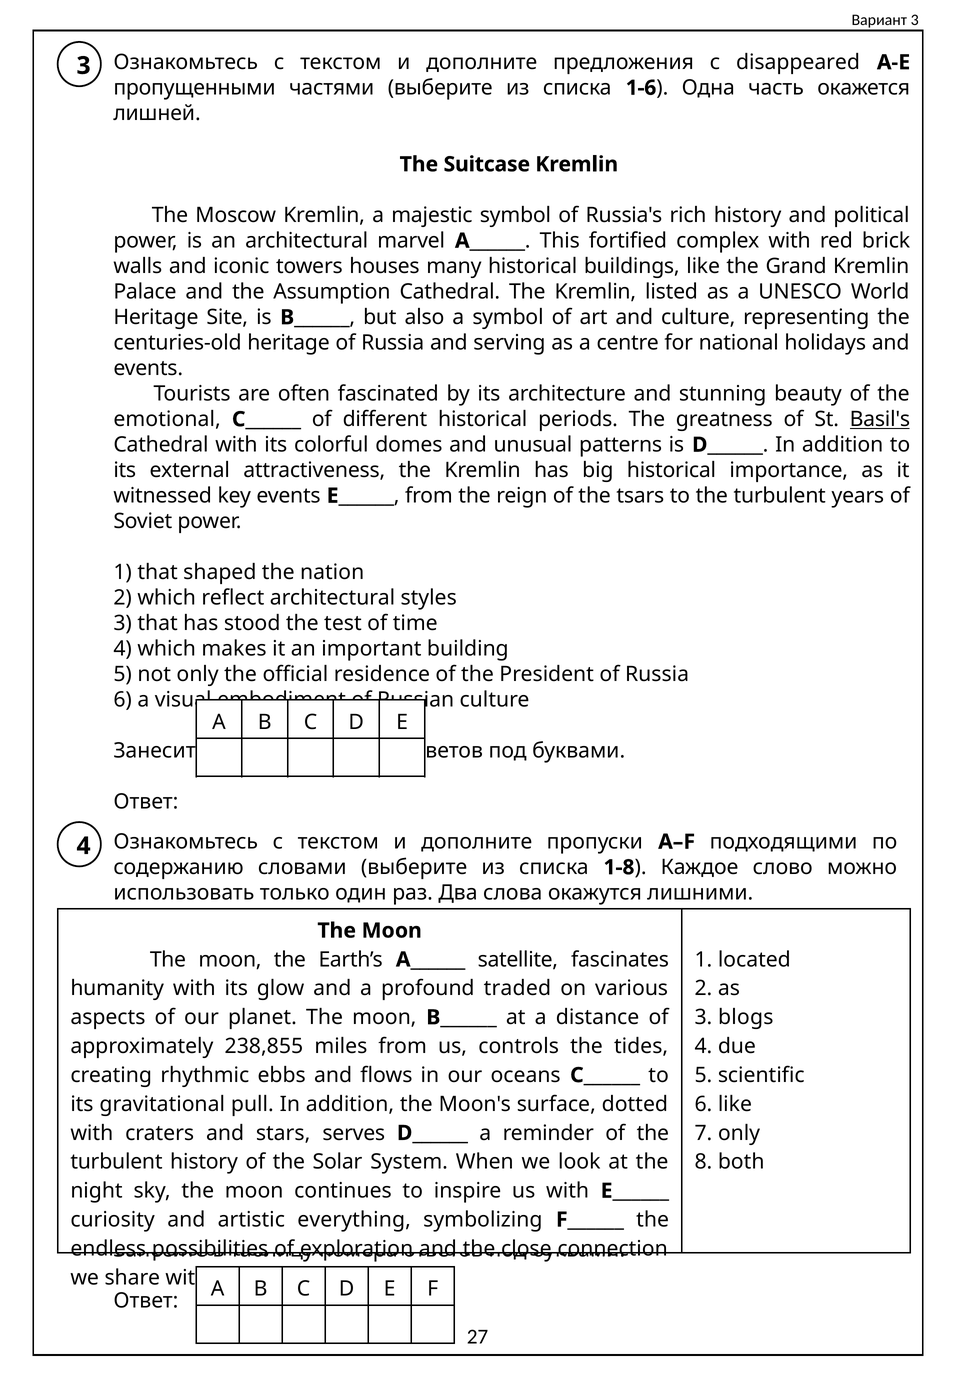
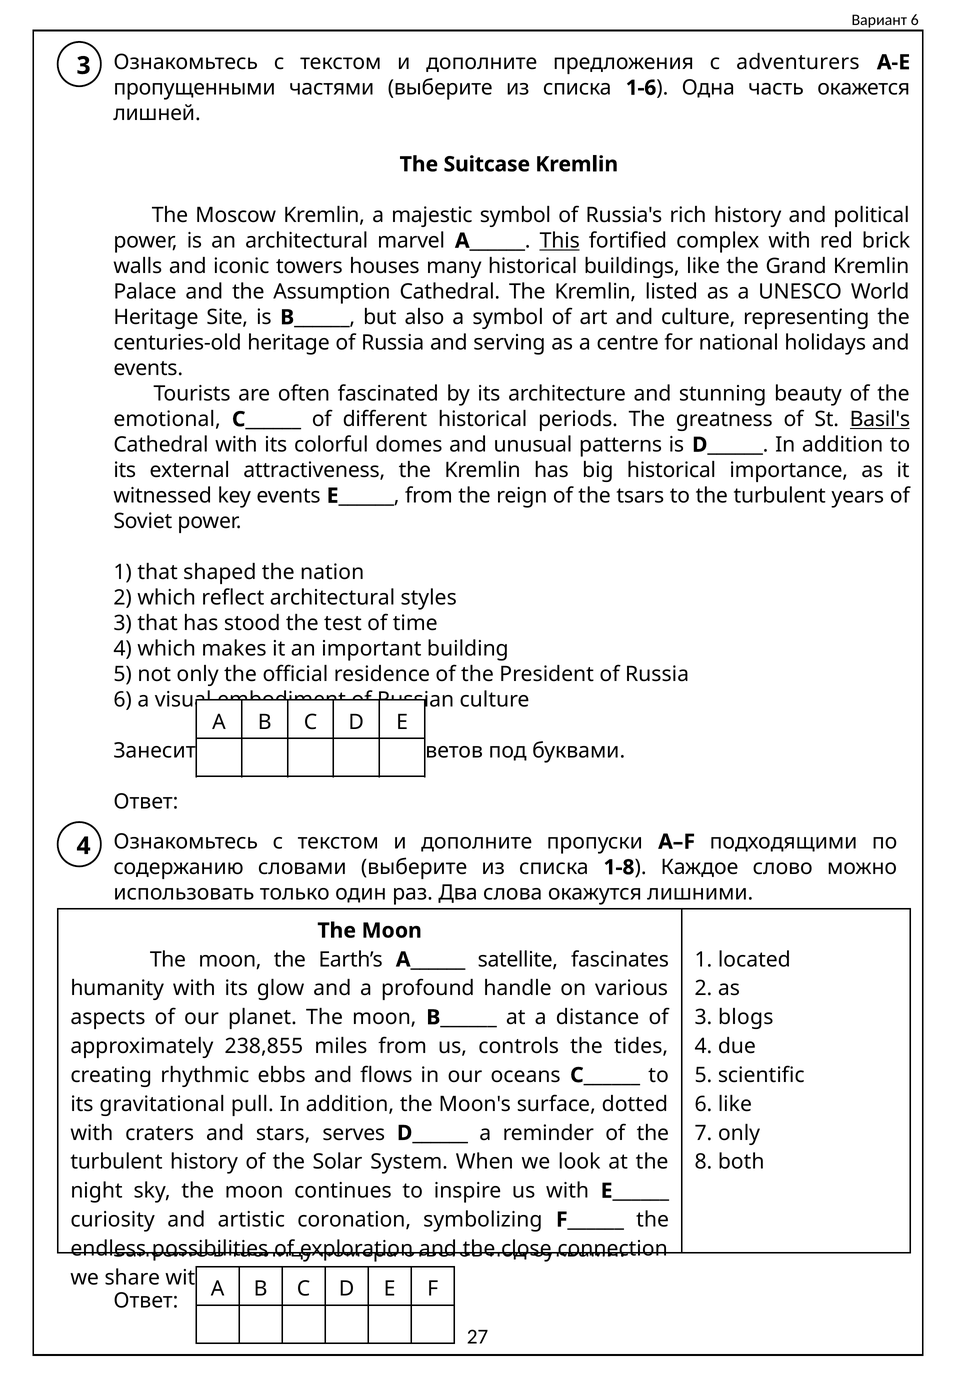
Вариант 3: 3 -> 6 (915, 20)
disappeared: disappeared -> adventurers (798, 62)
This underline: none -> present (560, 241)
traded: traded -> handle (518, 988)
everything: everything -> coronation (354, 1220)
